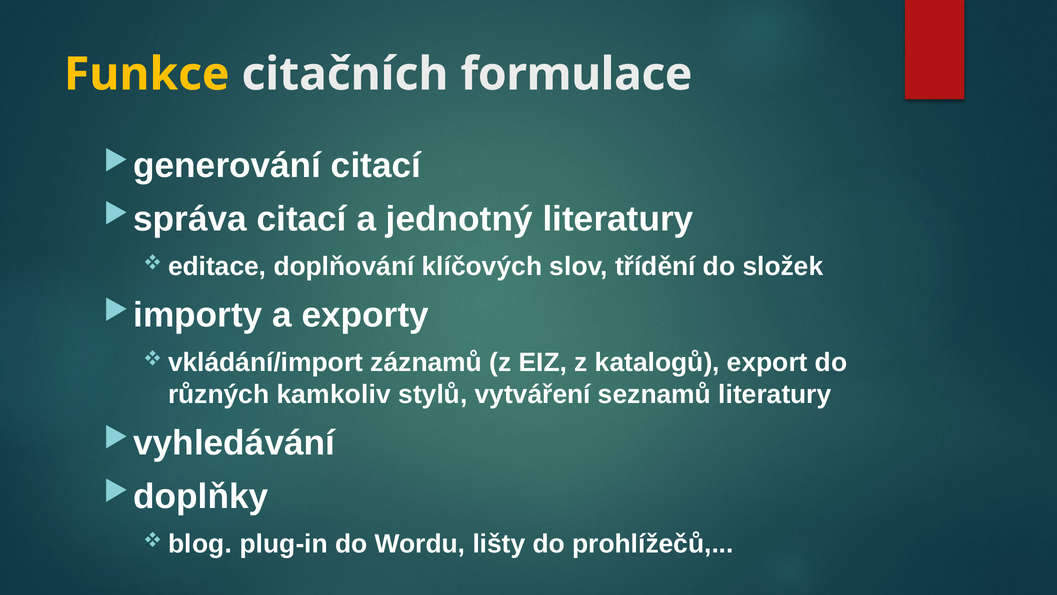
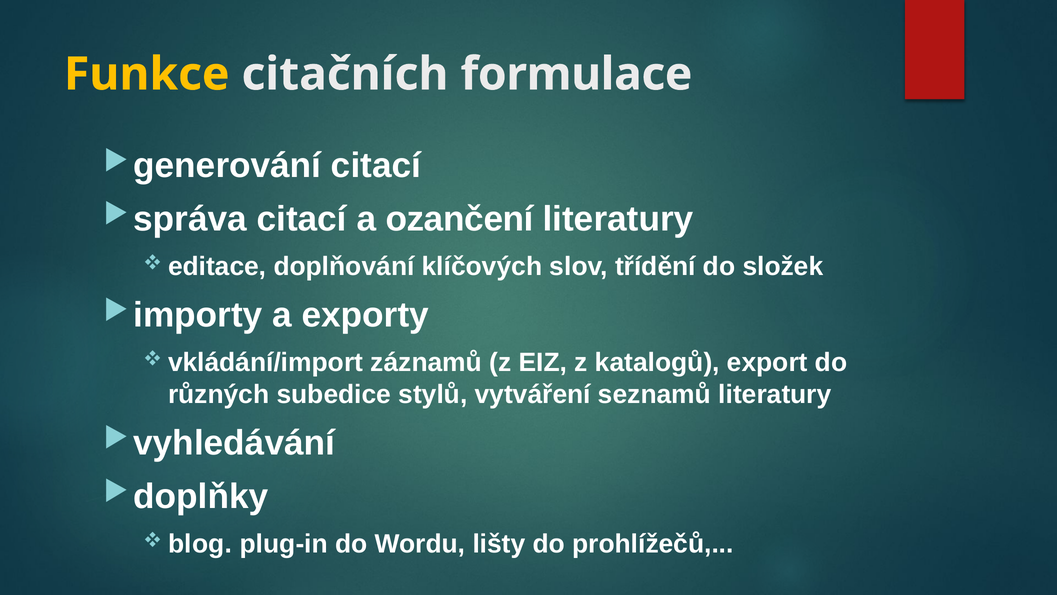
jednotný: jednotný -> ozančení (460, 219)
kamkoliv: kamkoliv -> subedice (334, 394)
